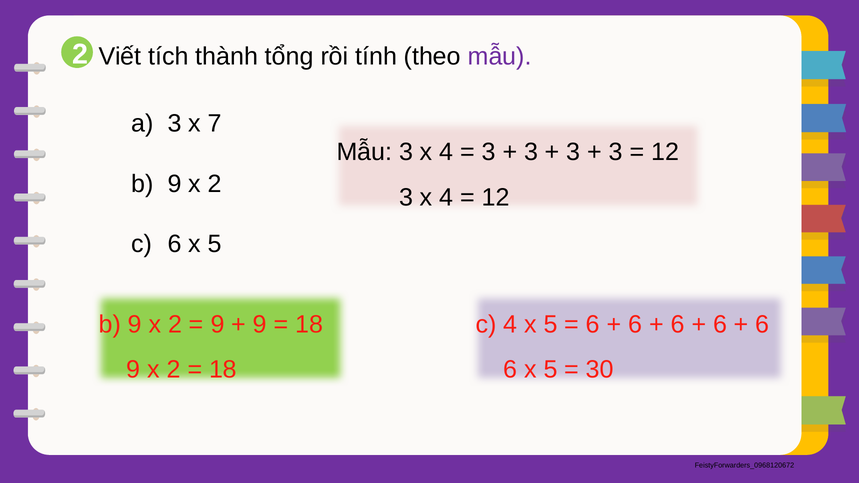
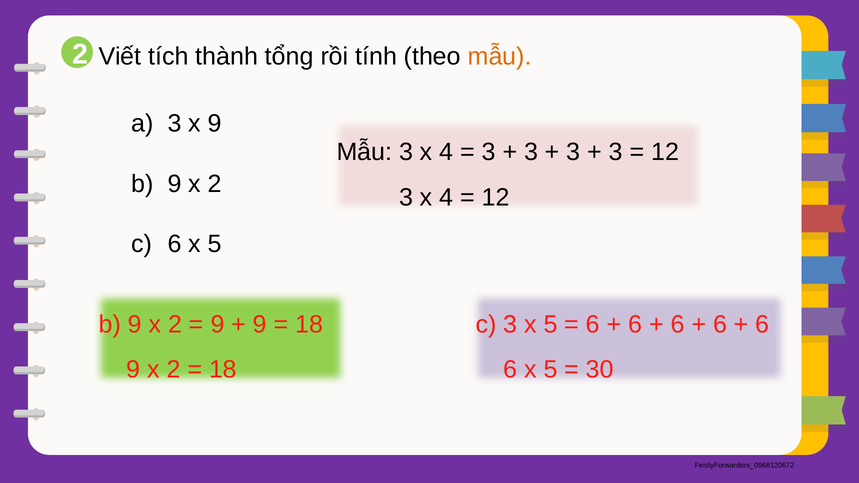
mẫu colour: purple -> orange (500, 57)
x 7: 7 -> 9 (215, 124)
c 4: 4 -> 3 (510, 325)
